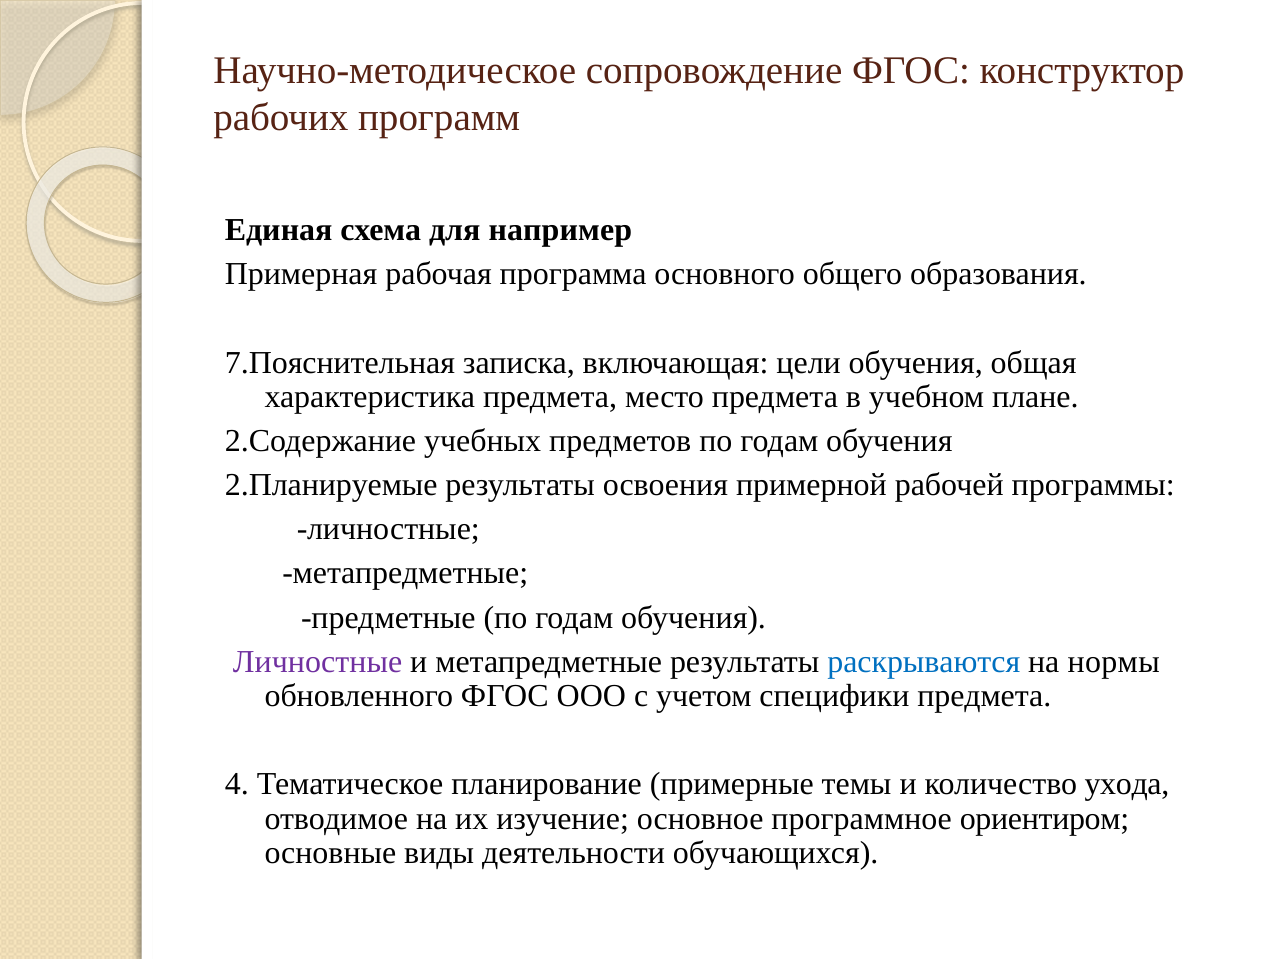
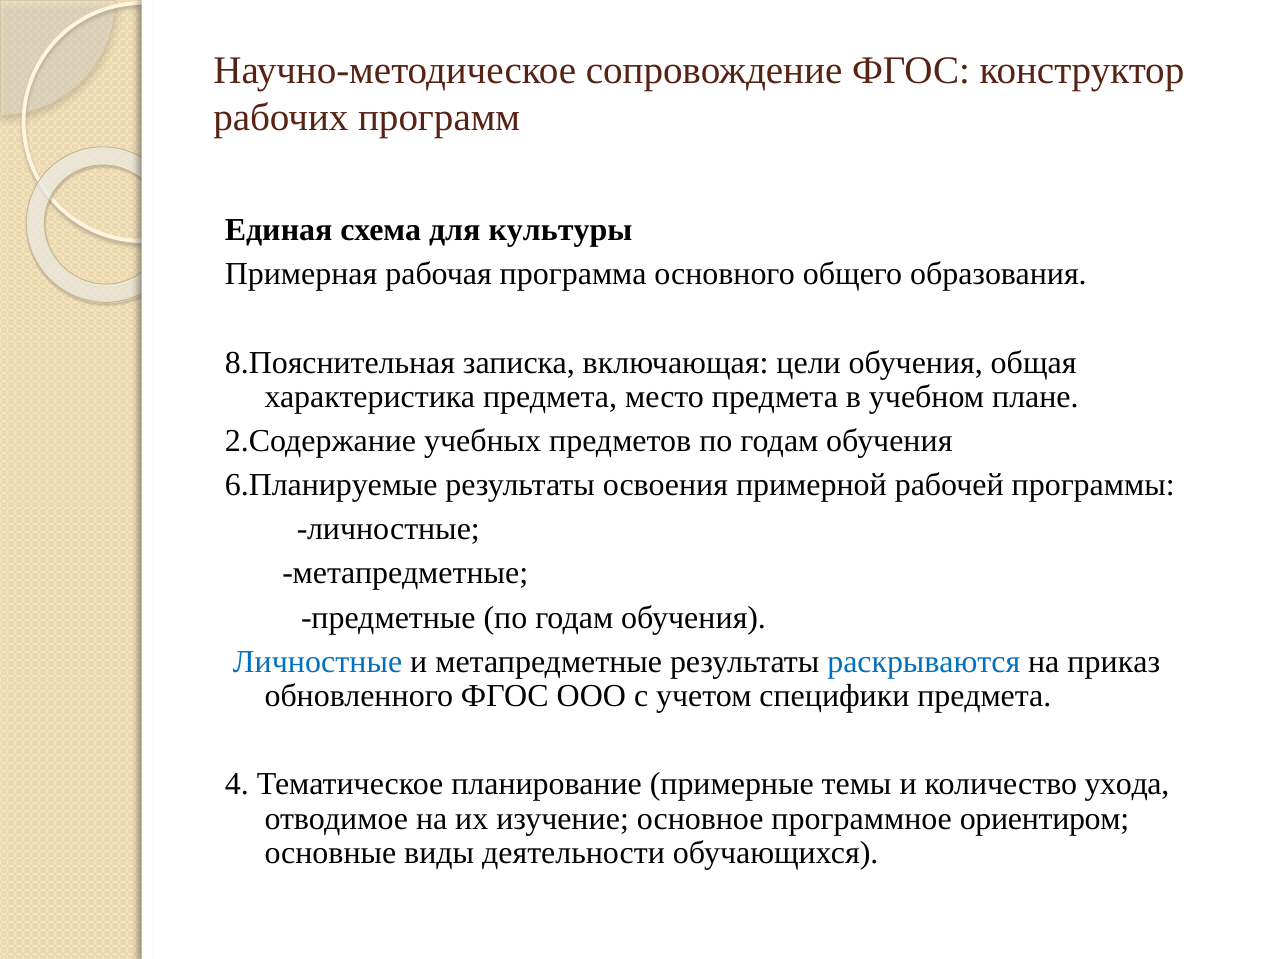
например: например -> культуры (560, 230)
7.Пояснительная: 7.Пояснительная -> 8.Пояснительная (340, 363)
2.Планируемые: 2.Планируемые -> 6.Планируемые (331, 485)
Личностные colour: purple -> blue (318, 662)
нормы: нормы -> приказ (1114, 662)
